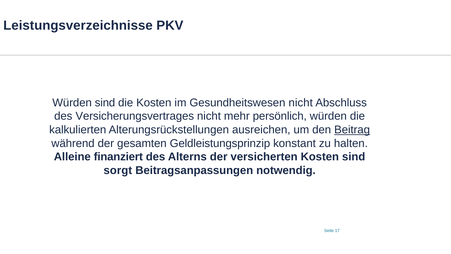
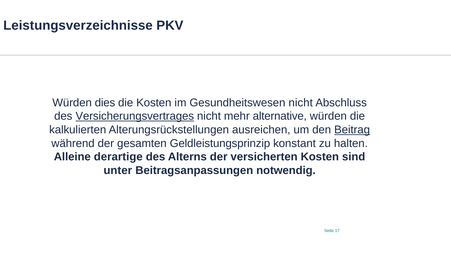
Würden sind: sind -> dies (105, 103)
Versicherungsvertrages underline: none -> present (135, 116)
persönlich: persönlich -> alternative (280, 116)
finanziert: finanziert -> derartige (118, 157)
sorgt: sorgt -> unter (118, 170)
